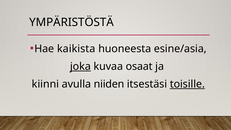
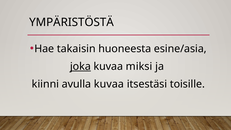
kaikista: kaikista -> takaisin (76, 49)
osaat: osaat -> miksi (139, 66)
avulla niiden: niiden -> kuvaa (109, 84)
toisille underline: present -> none (187, 84)
